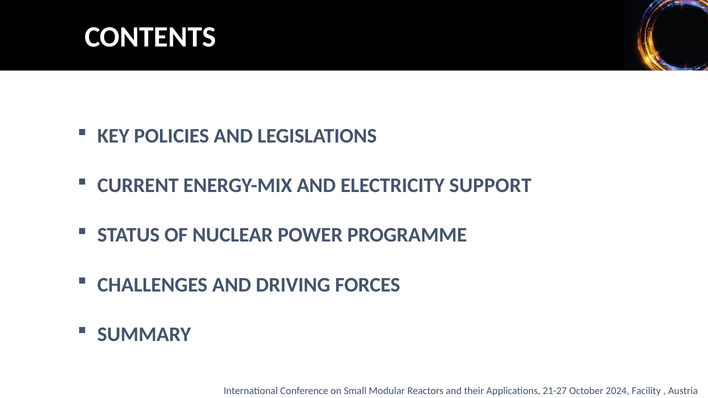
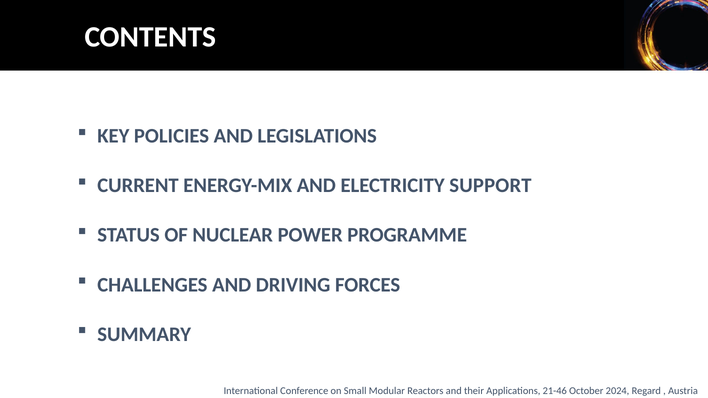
21-27: 21-27 -> 21-46 (555, 391)
Facility: Facility -> Regard (646, 391)
